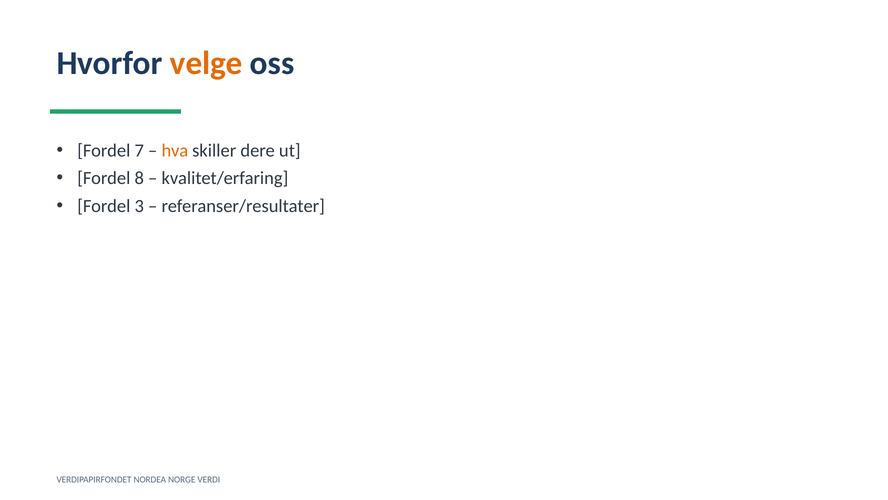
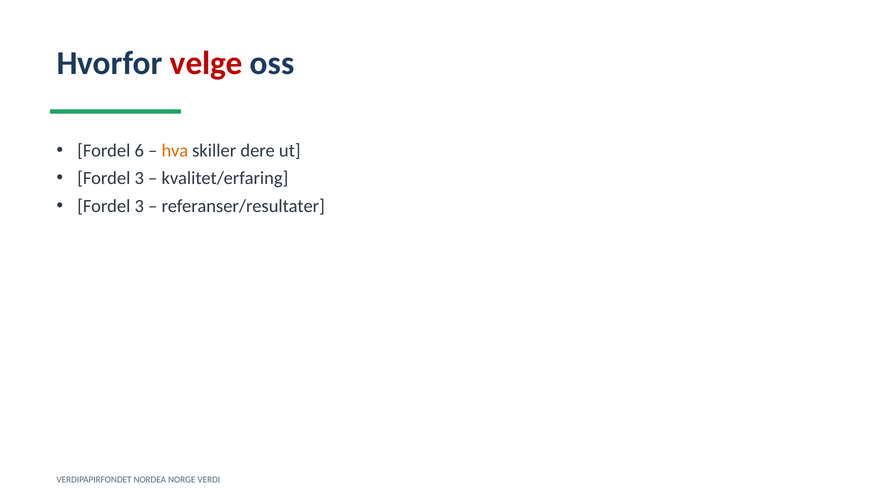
velge colour: orange -> red (206, 63)
7: 7 -> 6 (139, 150)
8: 8 -> 3 (139, 178)
